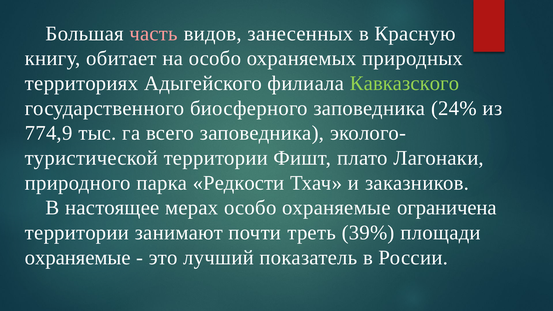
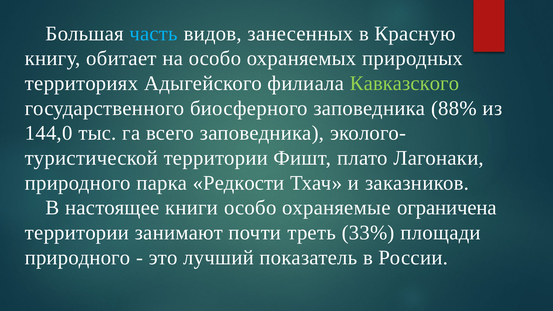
часть colour: pink -> light blue (154, 34)
24%: 24% -> 88% (454, 108)
774,9: 774,9 -> 144,0 (49, 133)
мерах: мерах -> книги (192, 208)
39%: 39% -> 33% (368, 233)
охраняемые: охраняемые -> природного (78, 258)
